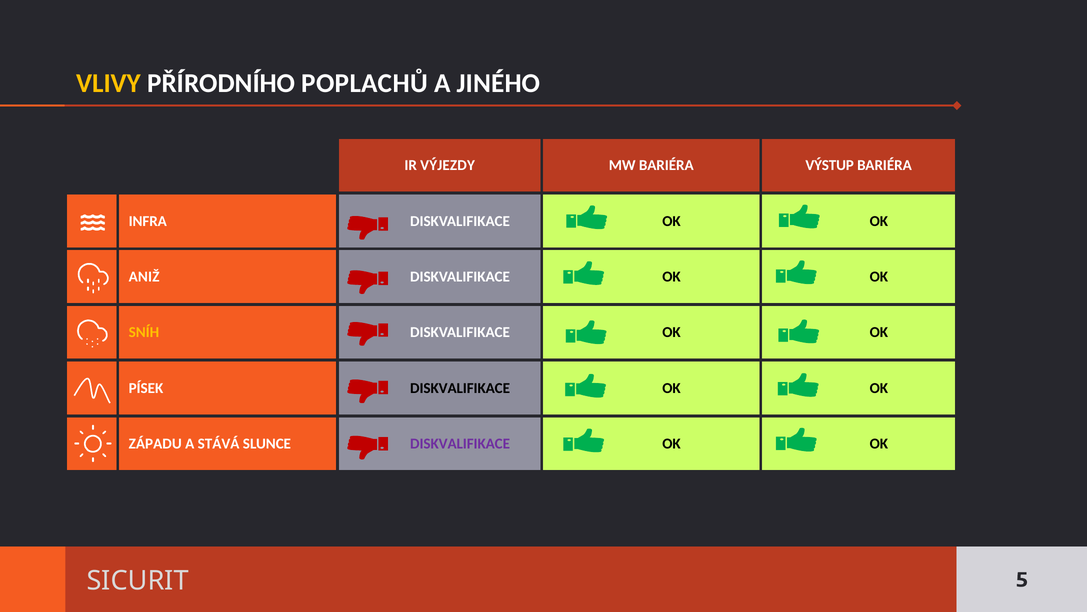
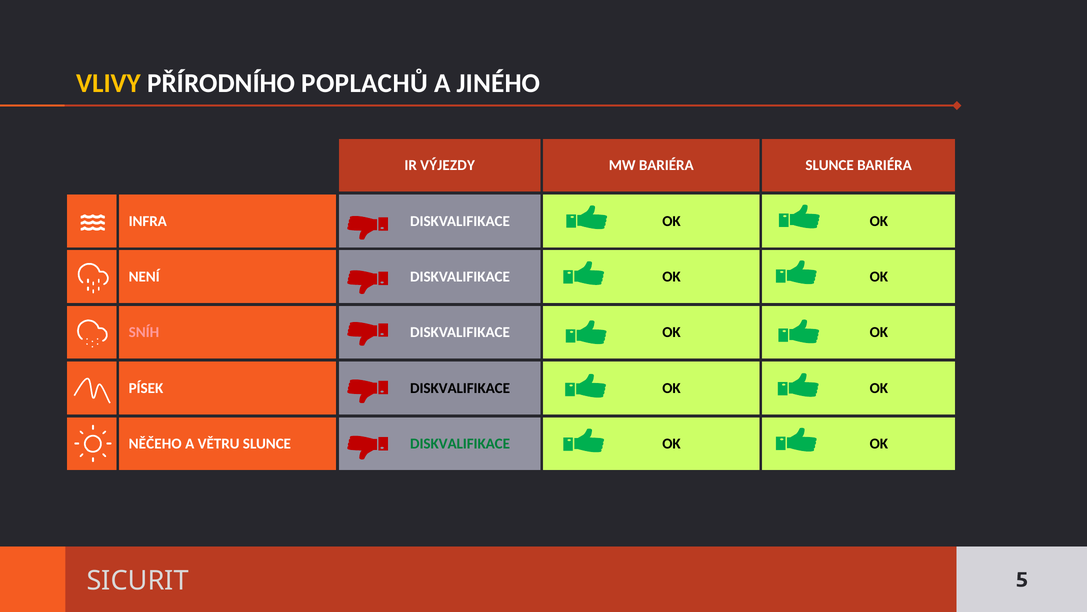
BARIÉRA VÝSTUP: VÝSTUP -> SLUNCE (830, 165)
ANIŽ: ANIŽ -> NENÍ (144, 276)
SNÍH colour: yellow -> pink (144, 332)
ZÁPADU: ZÁPADU -> NĚČEHO (155, 443)
STÁVÁ: STÁVÁ -> VĚTRU (219, 443)
DISKVALIFIKACE colour: purple -> green (460, 443)
